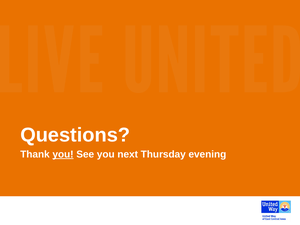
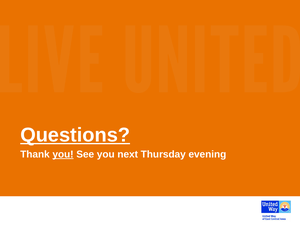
Questions underline: none -> present (75, 135)
